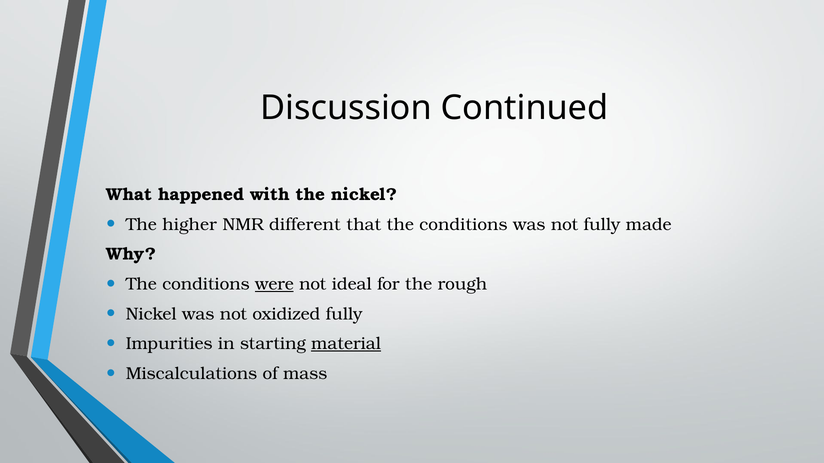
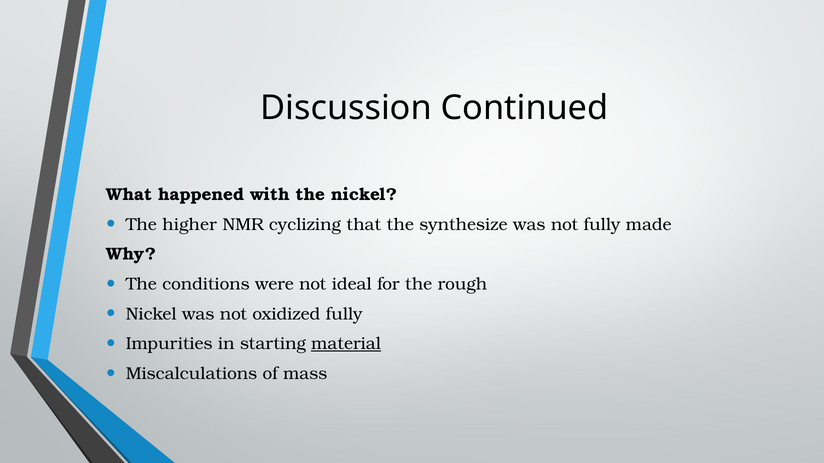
different: different -> cyclizing (305, 225)
that the conditions: conditions -> synthesize (463, 225)
were underline: present -> none (274, 284)
